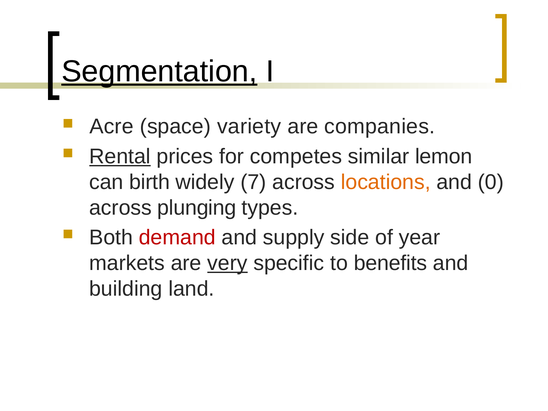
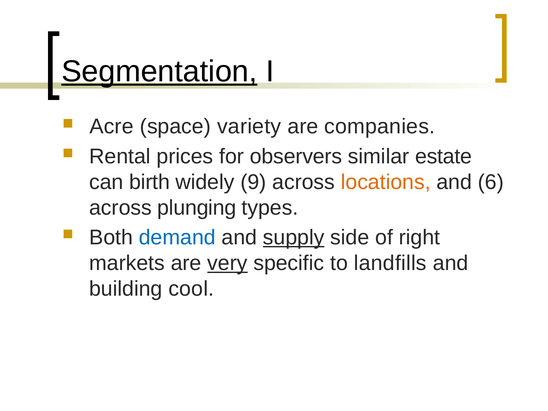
Rental underline: present -> none (120, 156)
competes: competes -> observers (296, 156)
lemon: lemon -> estate (444, 156)
7: 7 -> 9 (253, 182)
0: 0 -> 6 (491, 182)
demand colour: red -> blue (177, 238)
supply underline: none -> present (294, 238)
year: year -> right (420, 238)
benefits: benefits -> landfills (390, 263)
land: land -> cool (191, 289)
